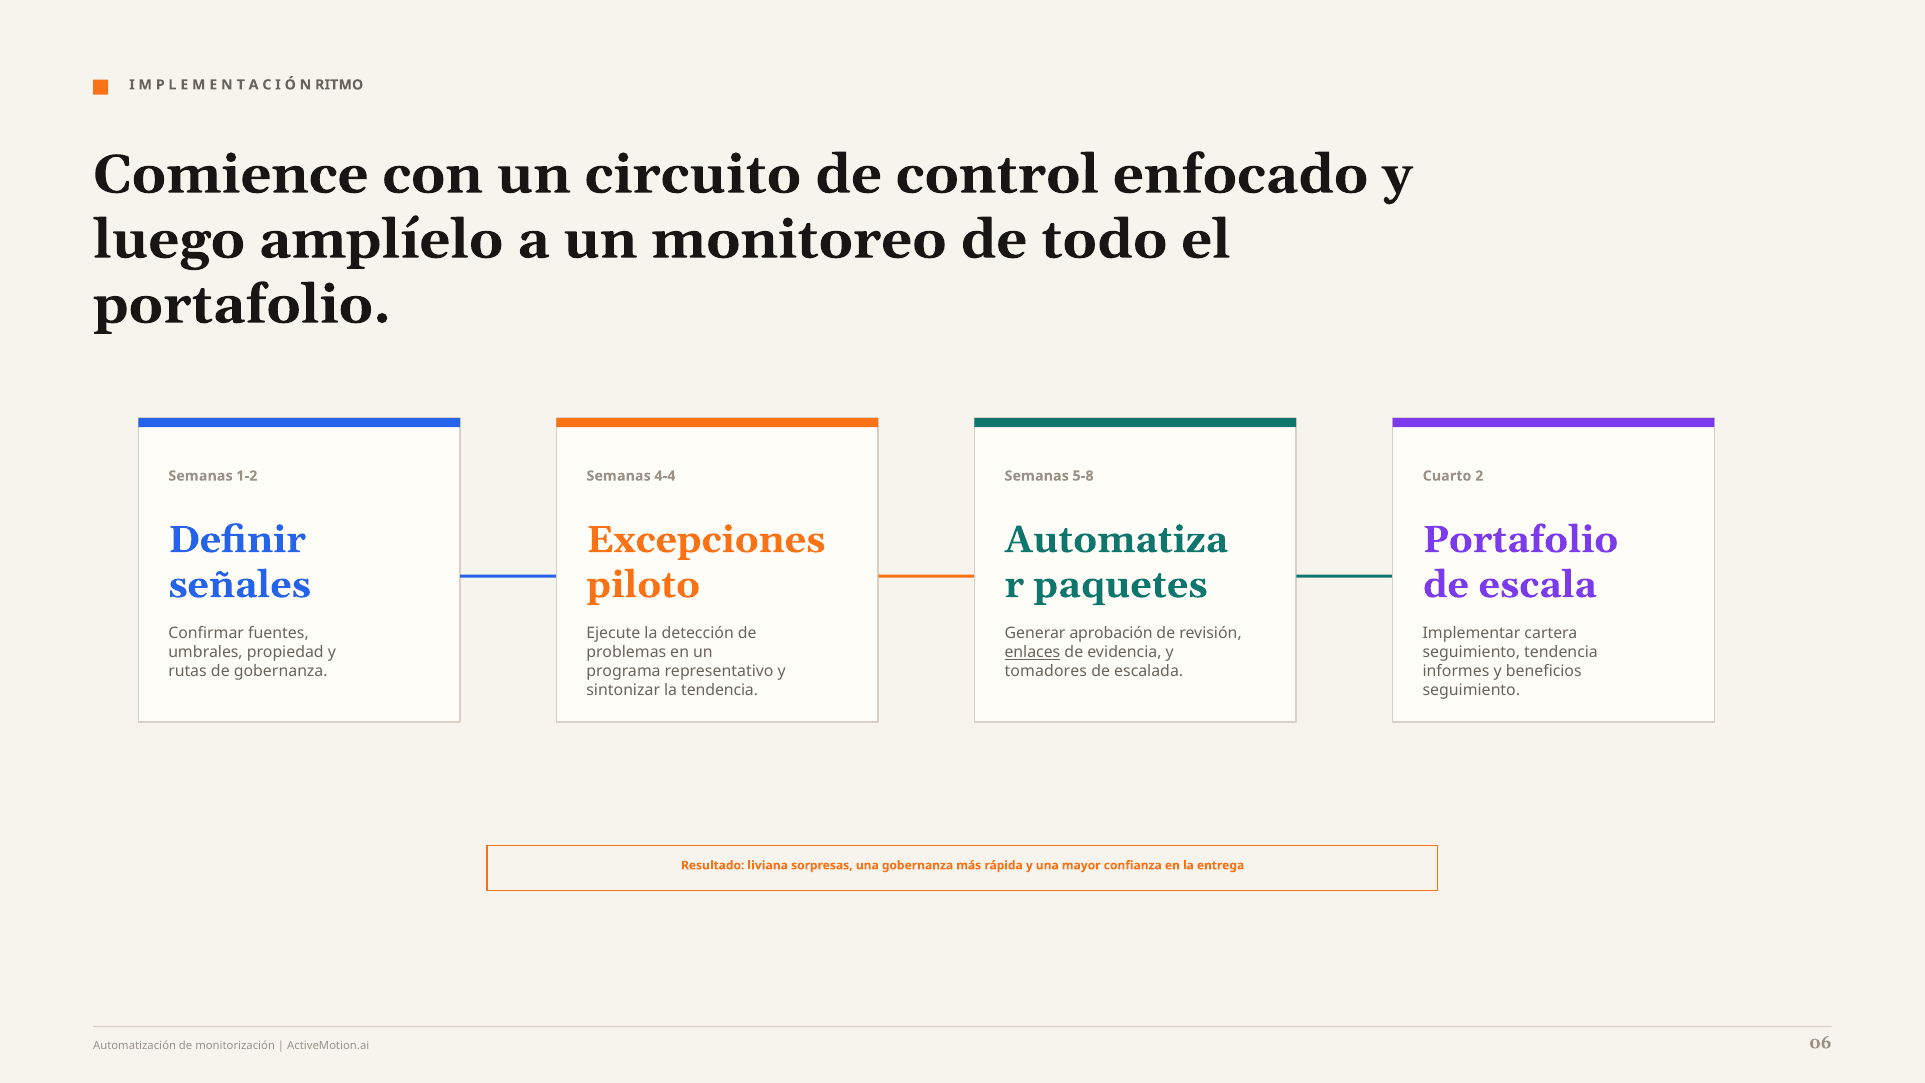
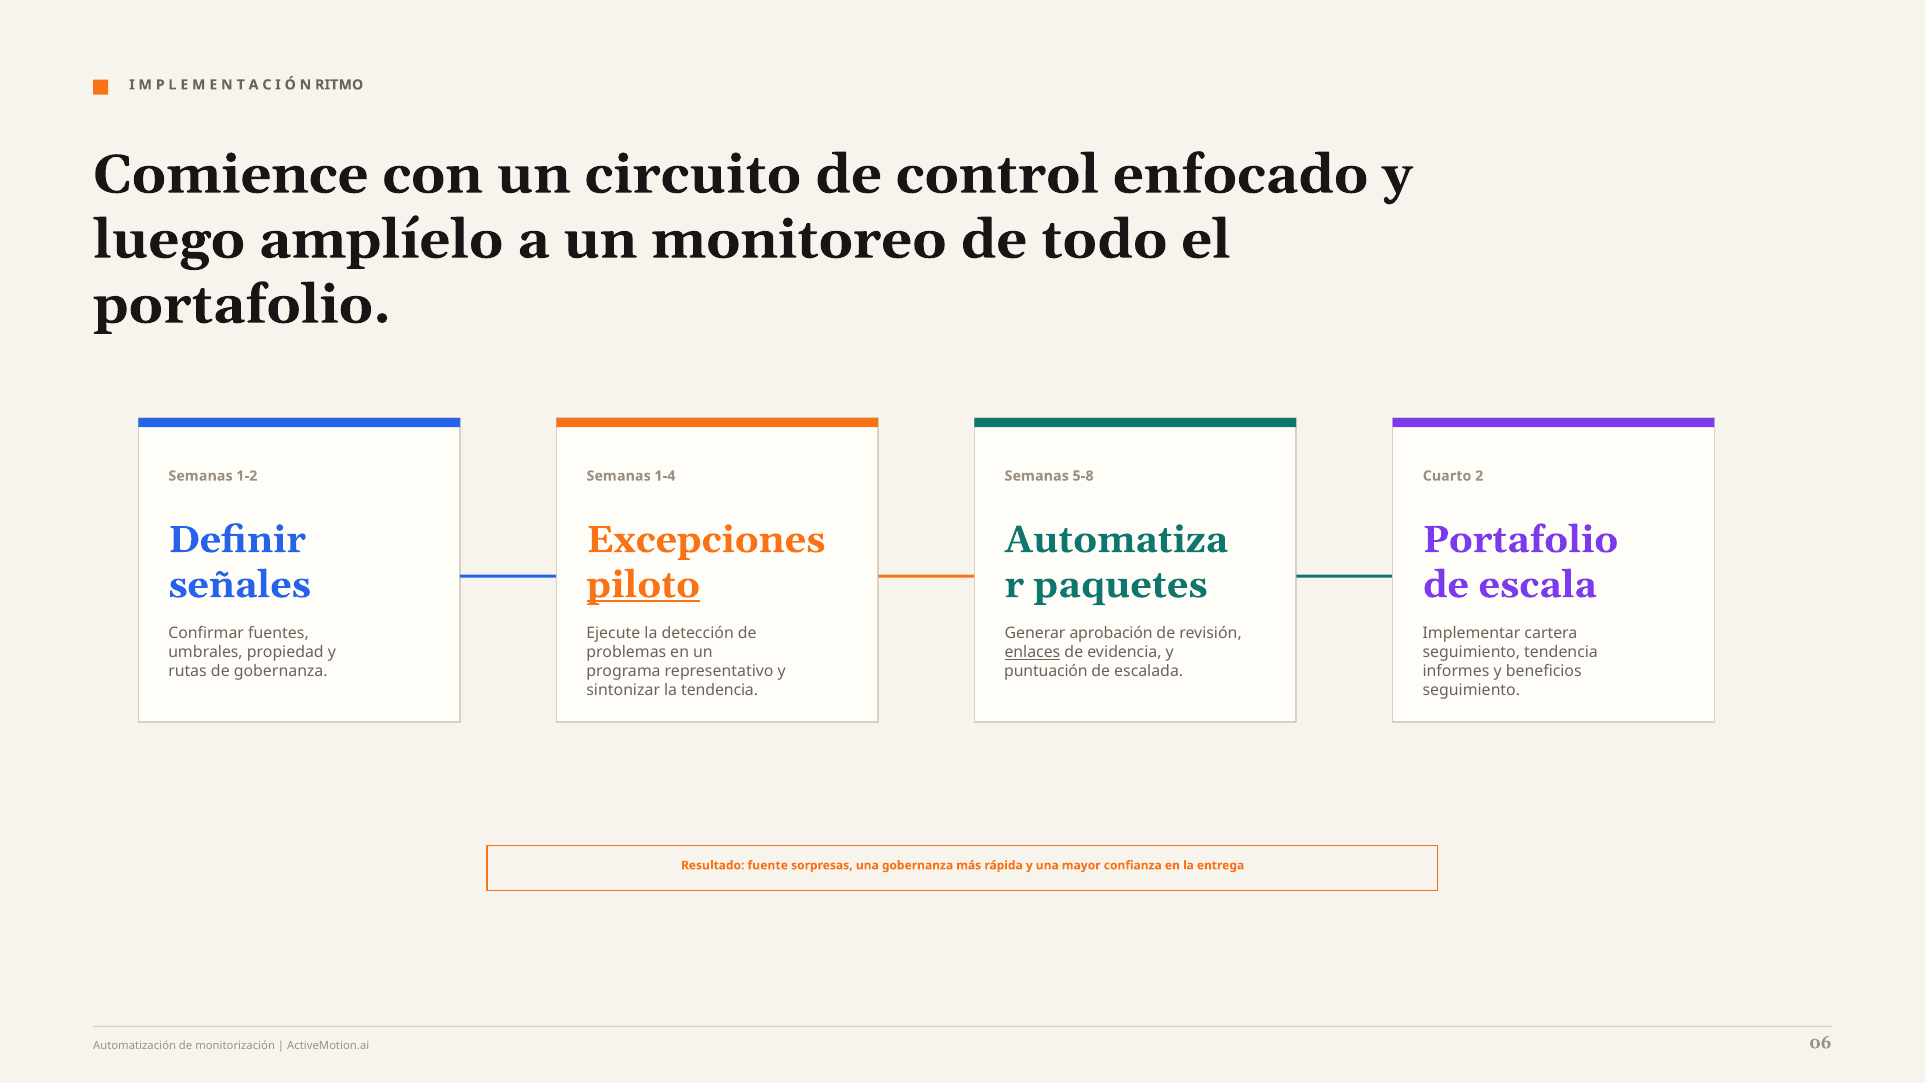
4-4: 4-4 -> 1-4 (665, 476)
piloto underline: none -> present (643, 585)
tomadores: tomadores -> puntuación (1046, 671)
liviana: liviana -> fuente (768, 865)
